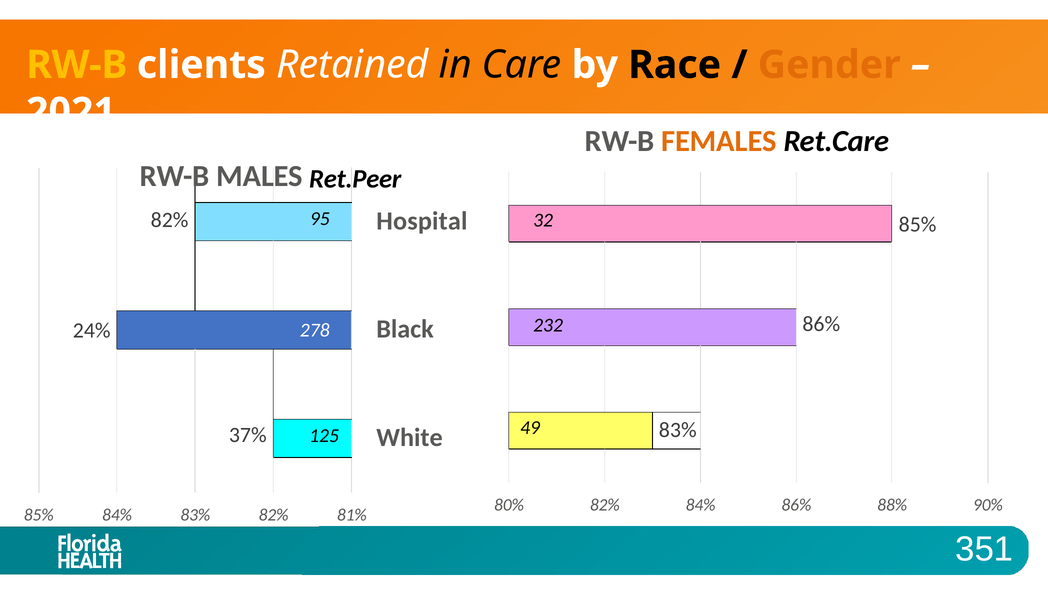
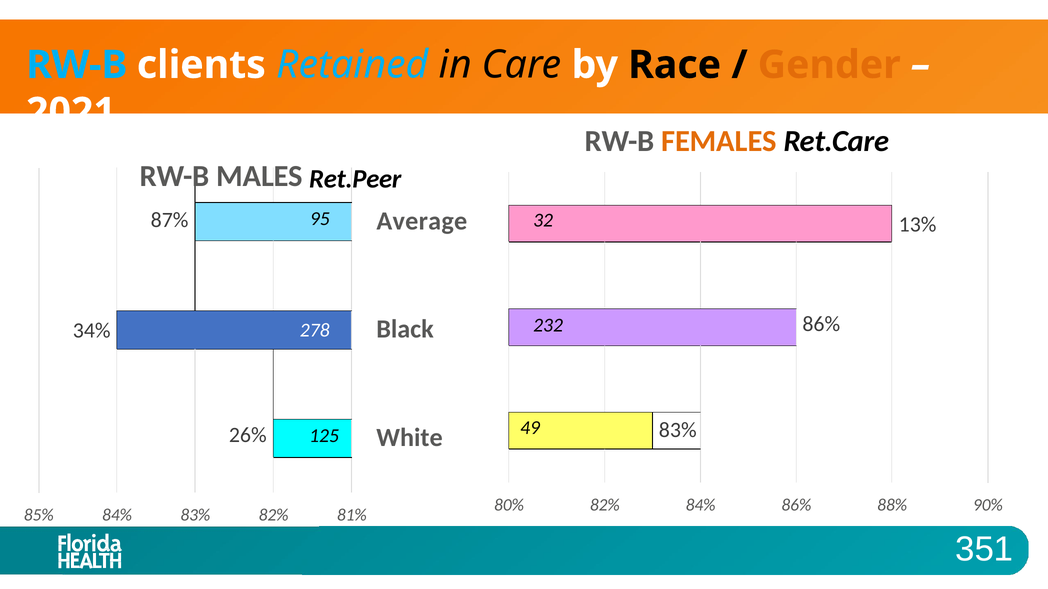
RW-B colour: yellow -> light blue (77, 65)
Retained colour: white -> light blue (352, 65)
Hospital: Hospital -> Average (422, 221)
82%: 82% -> 87% (170, 220)
85%: 85% -> 13% (918, 225)
24%: 24% -> 34% (92, 331)
37%: 37% -> 26% (248, 435)
